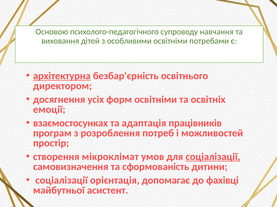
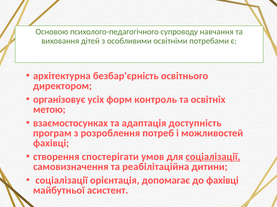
архітектурна underline: present -> none (62, 76)
досягнення: досягнення -> організовує (59, 100)
форм освітніми: освітніми -> контроль (156, 100)
емоції: емоції -> метою (49, 110)
працівників: працівників -> доступність (195, 123)
простір: простір -> фахівці (51, 144)
мікроклімат: мікроклімат -> спостерігати (110, 157)
сформованість: сформованість -> реабілітаційна (156, 167)
